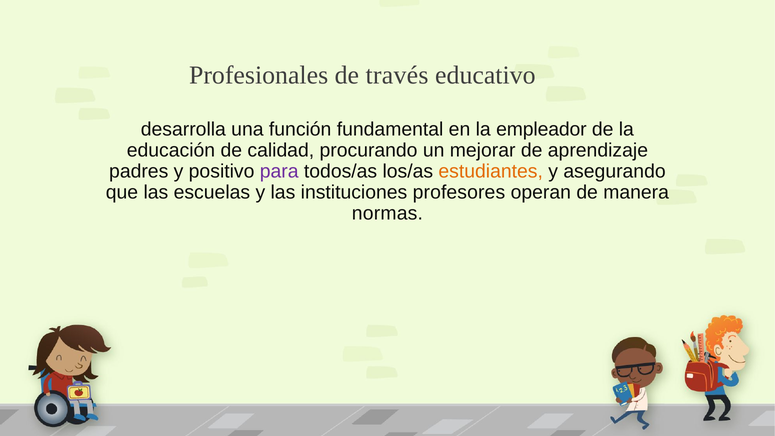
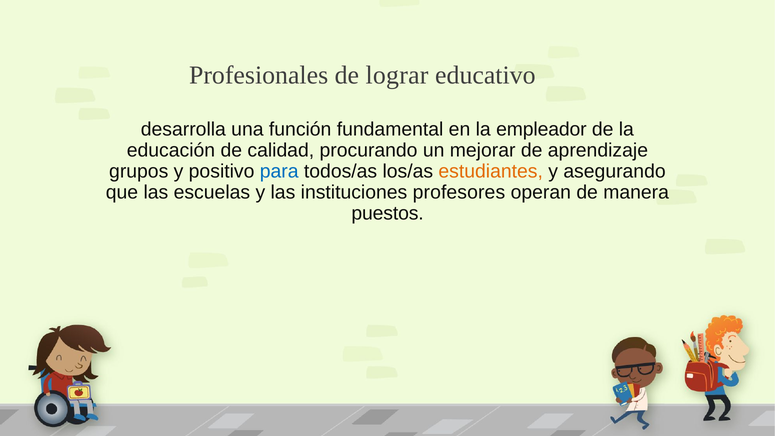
través: través -> lograr (397, 75)
padres: padres -> grupos (139, 171)
para colour: purple -> blue (279, 171)
normas: normas -> puestos (388, 213)
